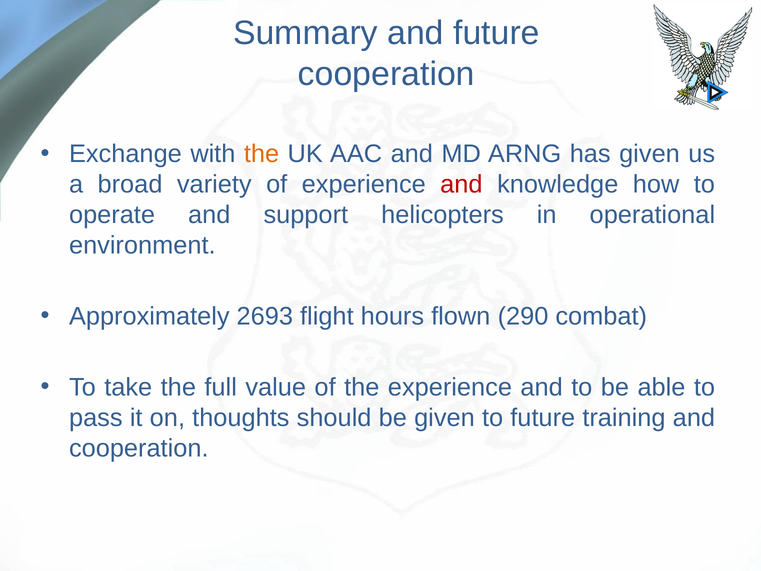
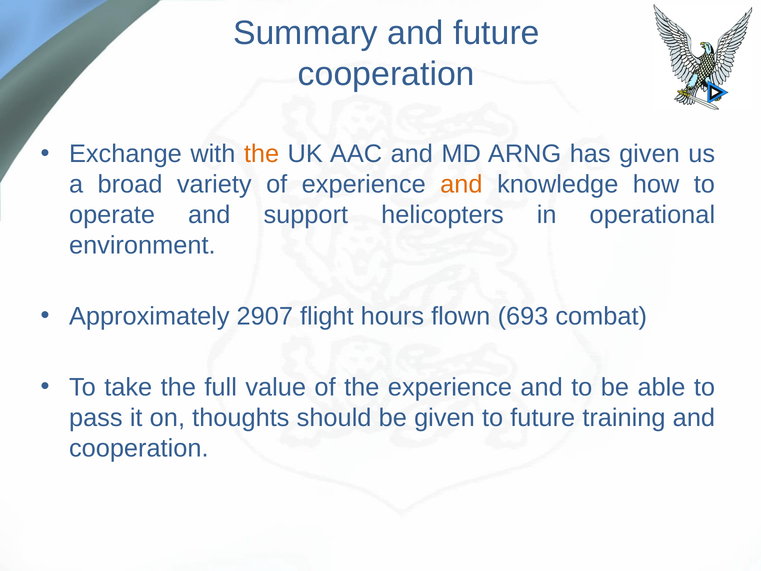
and colour: red -> orange (461, 184)
2693: 2693 -> 2907 (265, 316)
290: 290 -> 693 (523, 316)
